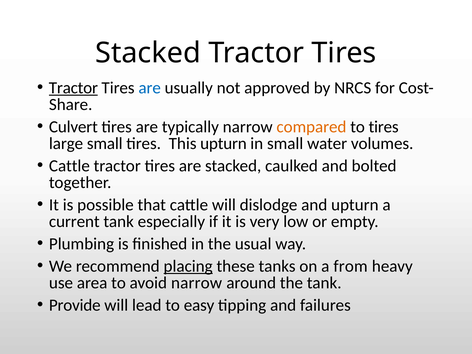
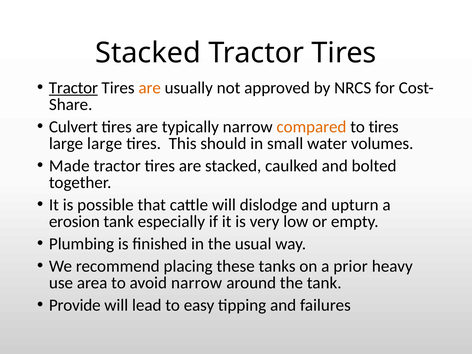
are colour: blue -> orange (150, 88)
large small: small -> large (105, 143)
This upturn: upturn -> should (223, 143)
Cattle: Cattle -> Made (69, 166)
current: current -> erosion (74, 221)
placing underline: present -> none (188, 266)
from: from -> prior (351, 266)
